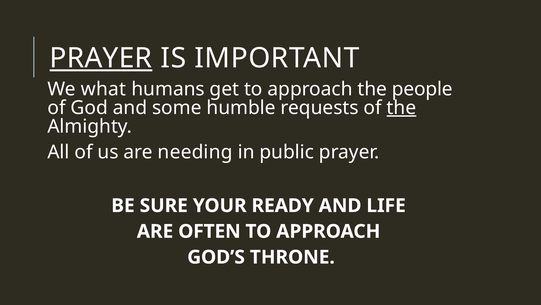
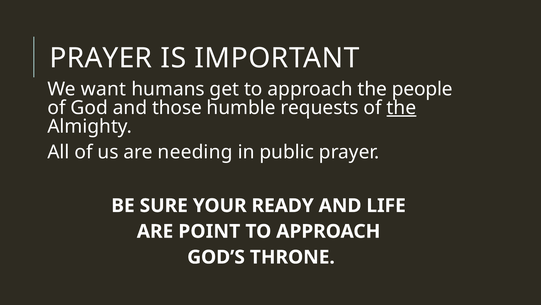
PRAYER underline: present -> none (101, 58)
what: what -> want (103, 89)
some: some -> those (177, 107)
OFTEN: OFTEN -> POINT (209, 231)
